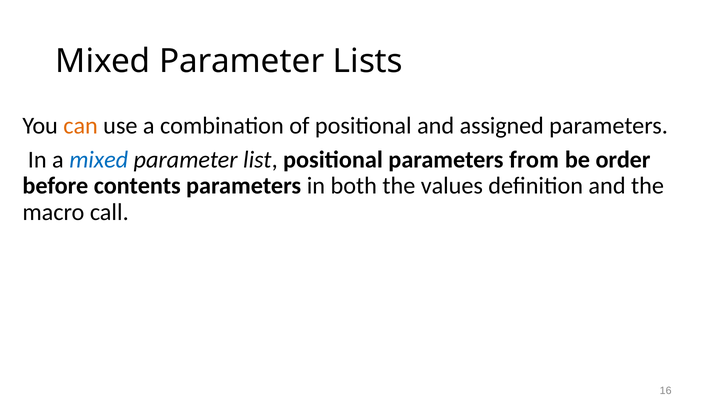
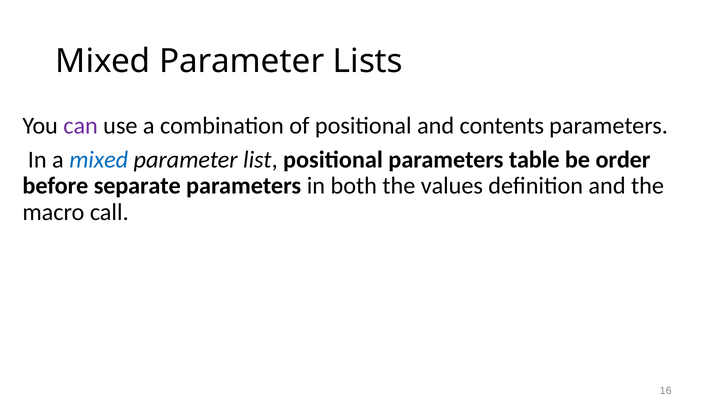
can colour: orange -> purple (81, 126)
assigned: assigned -> contents (502, 126)
from: from -> table (534, 160)
contents: contents -> separate (137, 186)
